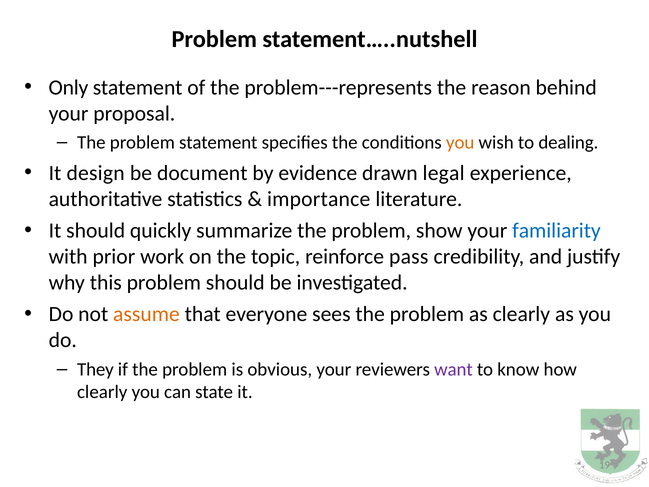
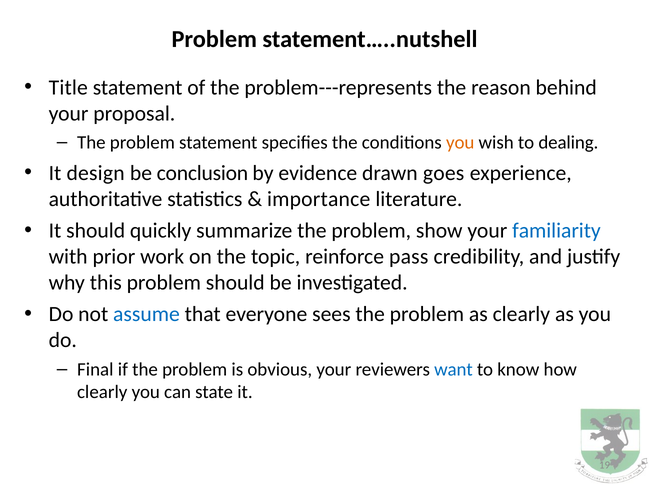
Only: Only -> Title (68, 87)
document: document -> conclusion (202, 173)
legal: legal -> goes (444, 173)
assume colour: orange -> blue (146, 314)
They: They -> Final (95, 369)
want colour: purple -> blue (453, 369)
